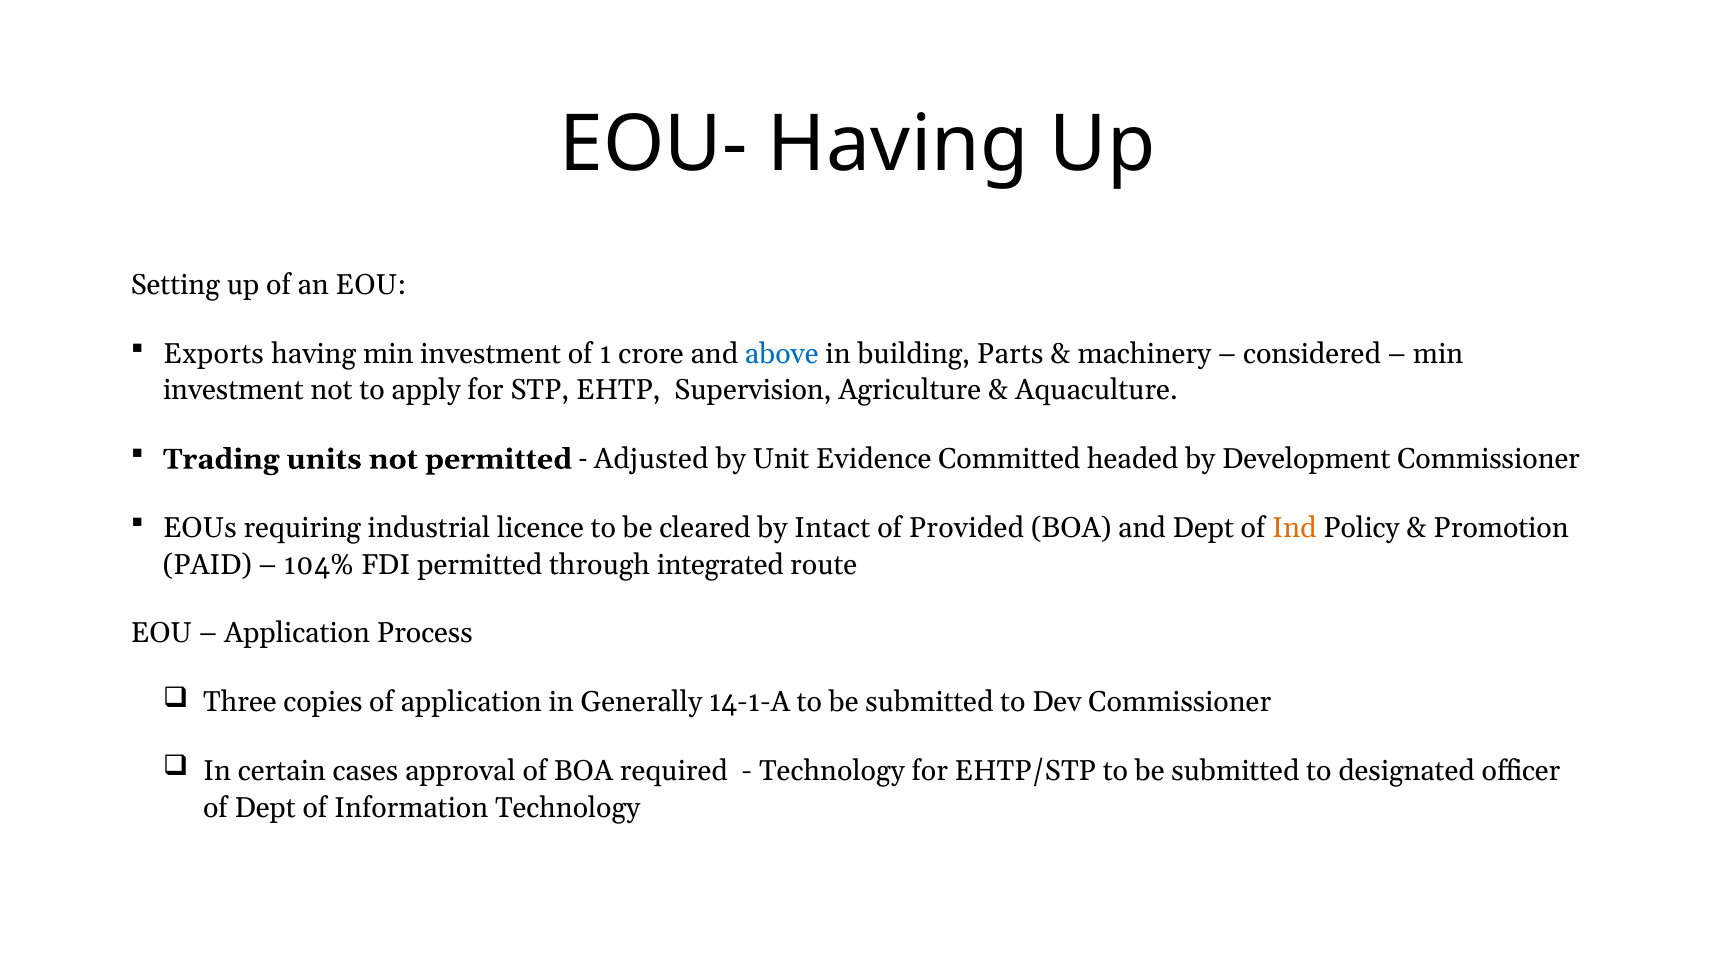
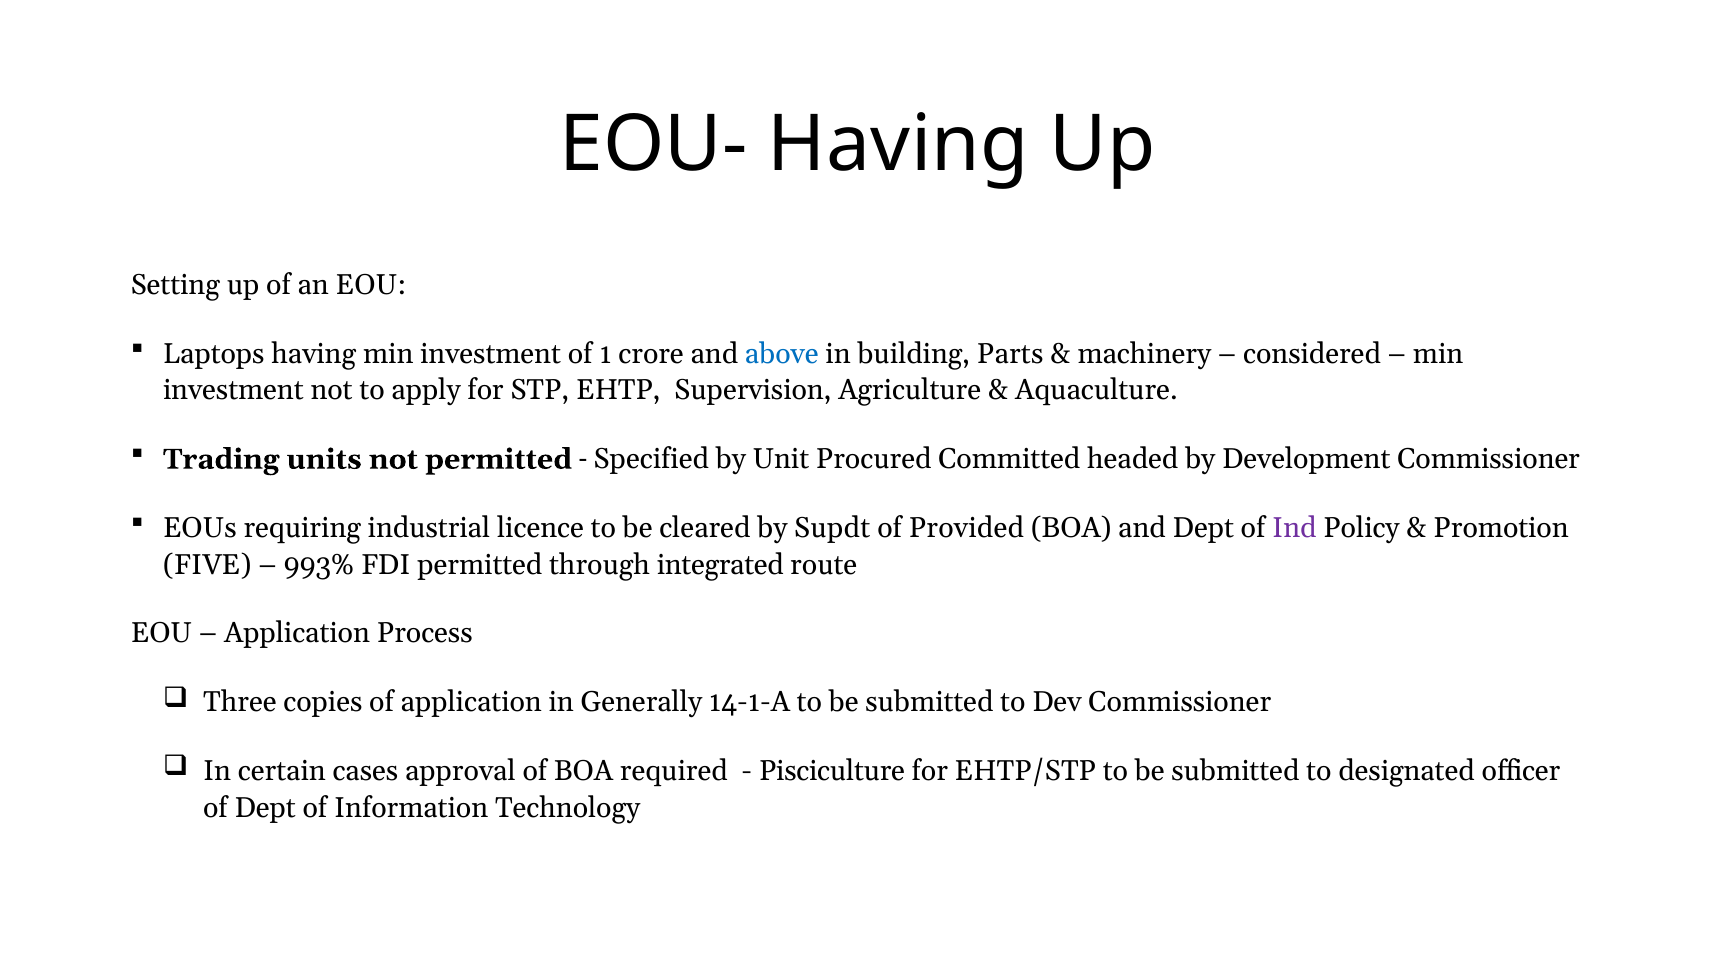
Exports: Exports -> Laptops (214, 354)
Adjusted: Adjusted -> Specified (651, 459)
Evidence: Evidence -> Procured (874, 459)
Intact: Intact -> Supdt (832, 528)
Ind colour: orange -> purple (1294, 528)
PAID: PAID -> FIVE (207, 565)
104%: 104% -> 993% (319, 565)
Technology: Technology -> Pisciculture (832, 771)
